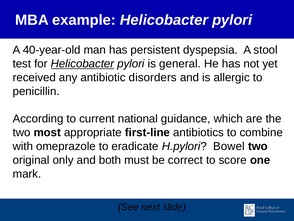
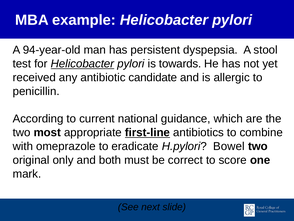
40-year-old: 40-year-old -> 94-year-old (52, 50)
general: general -> towards (180, 64)
disorders: disorders -> candidate (153, 77)
first-line underline: none -> present (147, 132)
